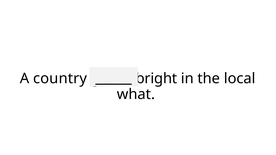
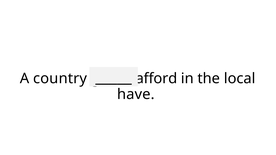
bright: bright -> afford (156, 79)
what: what -> have (136, 94)
